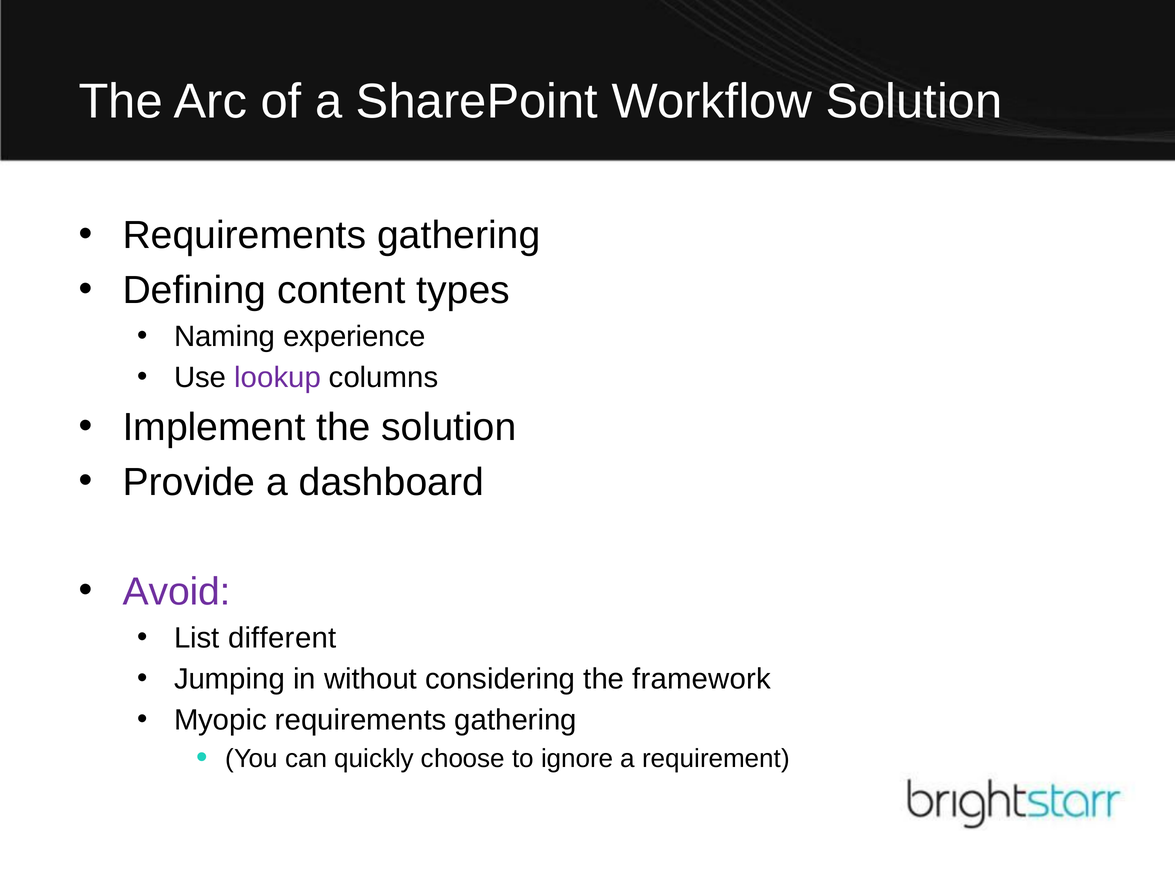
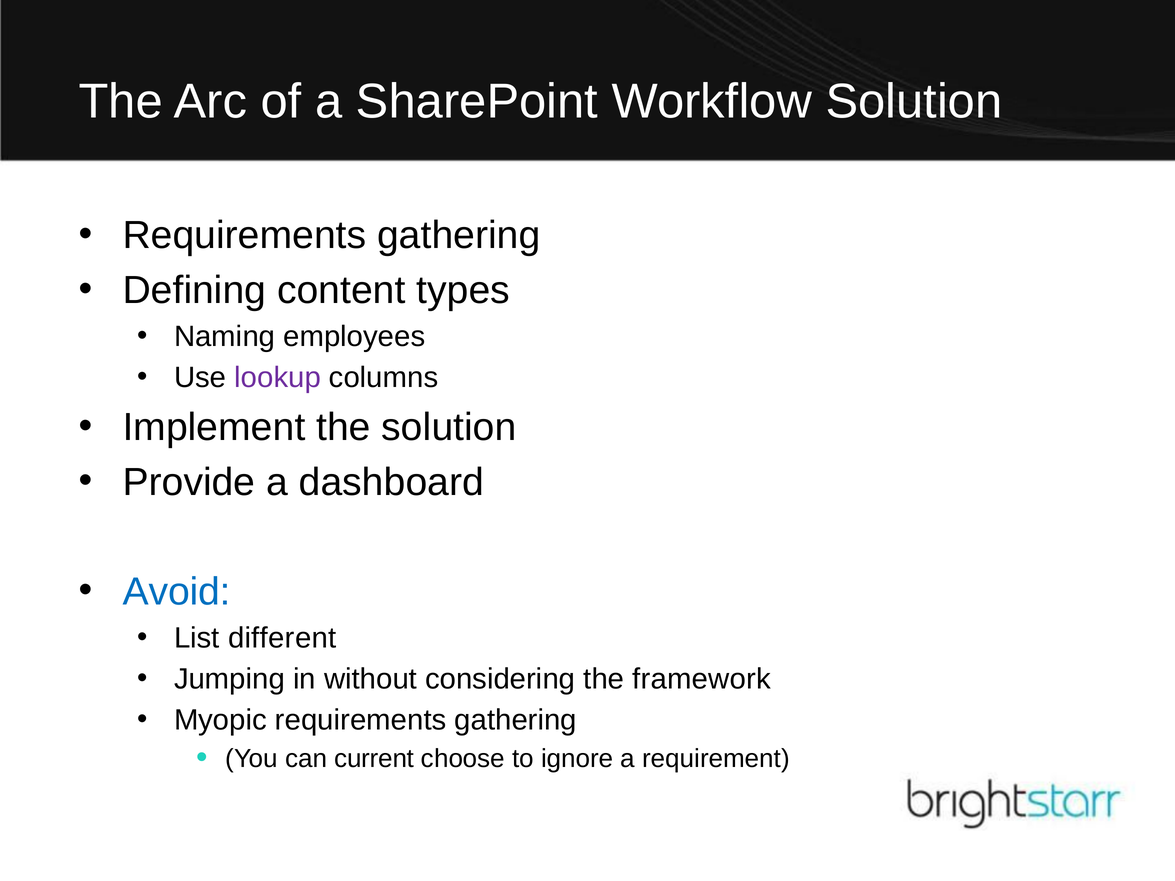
experience: experience -> employees (354, 337)
Avoid colour: purple -> blue (177, 592)
quickly: quickly -> current (374, 759)
